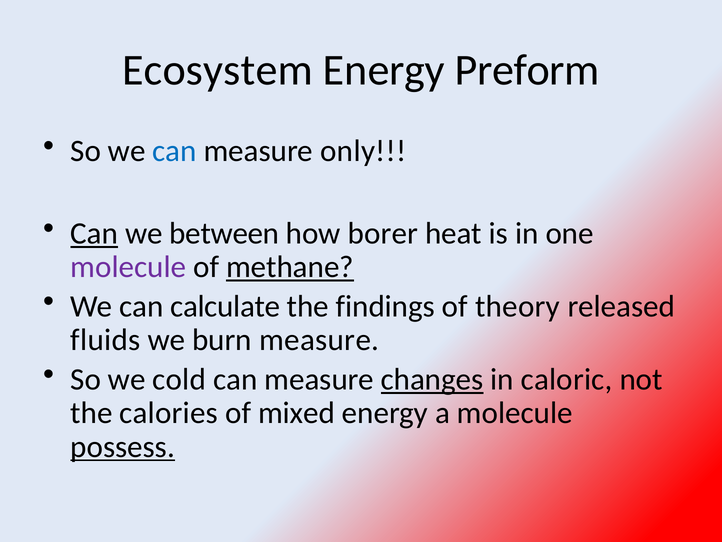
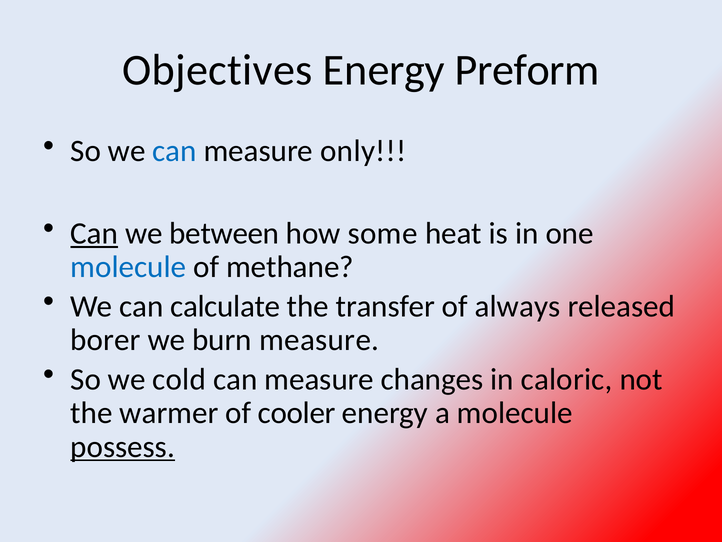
Ecosystem: Ecosystem -> Objectives (217, 70)
borer: borer -> some (383, 233)
molecule colour: purple -> blue (128, 267)
methane underline: present -> none (290, 267)
findings: findings -> transfer (385, 306)
theory: theory -> always (518, 306)
fluids: fluids -> borer (105, 340)
changes underline: present -> none (432, 379)
calories: calories -> warmer (169, 413)
mixed: mixed -> cooler (297, 413)
